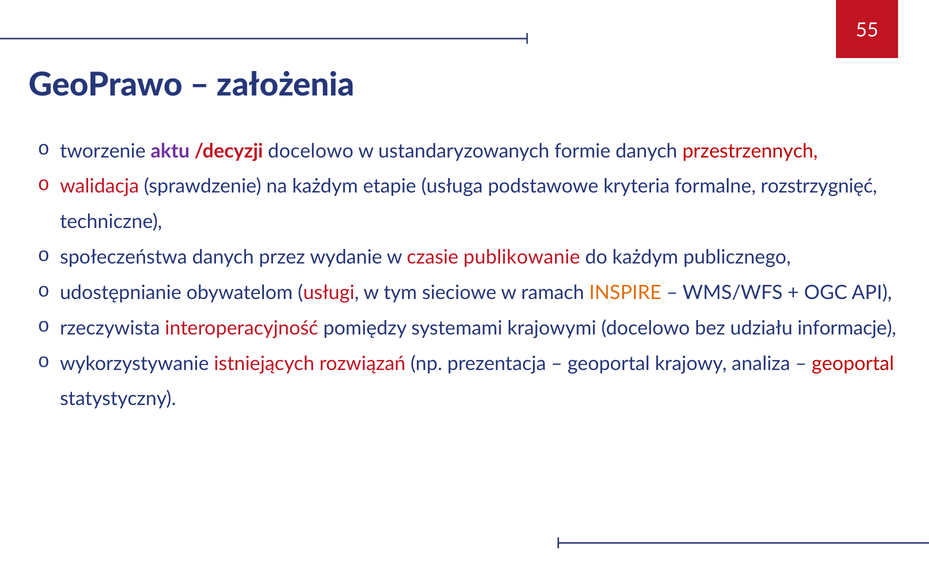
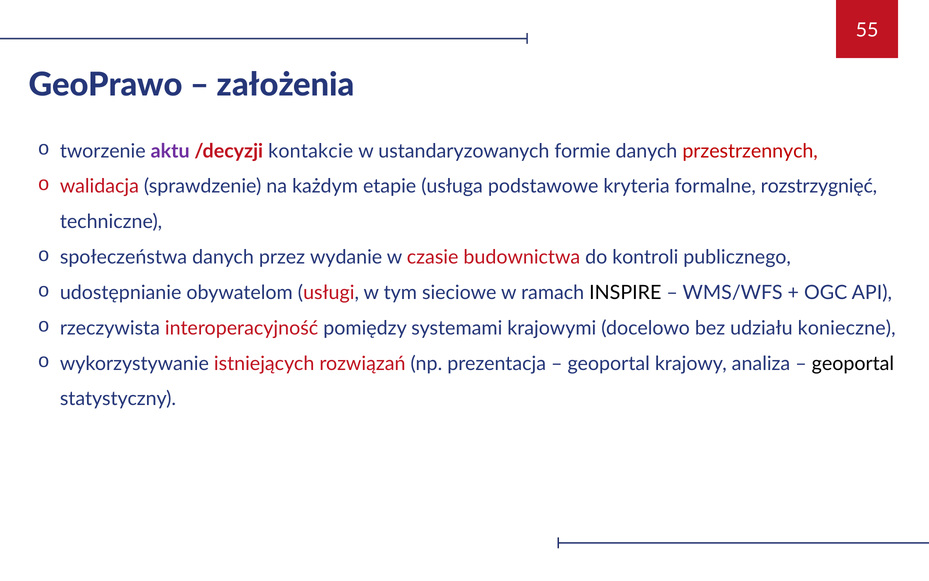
/decyzji docelowo: docelowo -> kontakcie (311, 151)
publikowanie: publikowanie -> budownictwa (522, 257)
do każdym: każdym -> kontroli (645, 257)
INSPIRE colour: orange -> black (625, 292)
informacje: informacje -> konieczne (847, 328)
geoportal colour: red -> black (853, 363)
